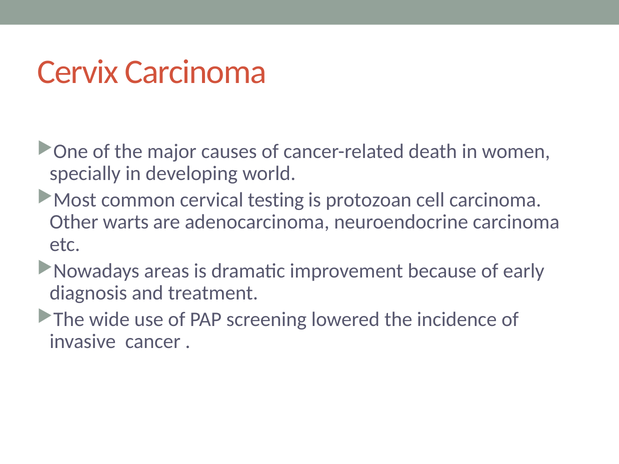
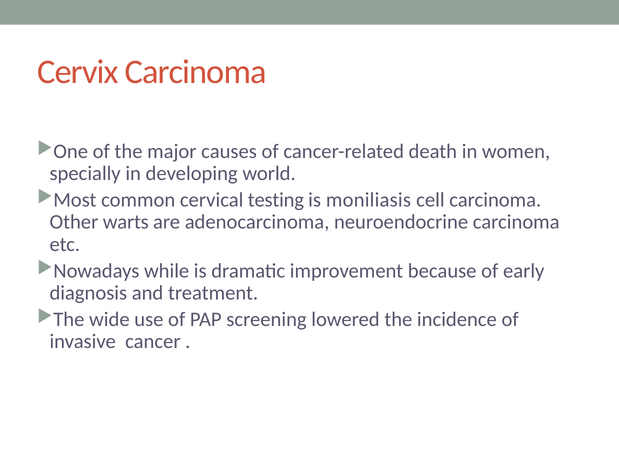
protozoan: protozoan -> moniliasis (368, 200)
areas: areas -> while (167, 271)
